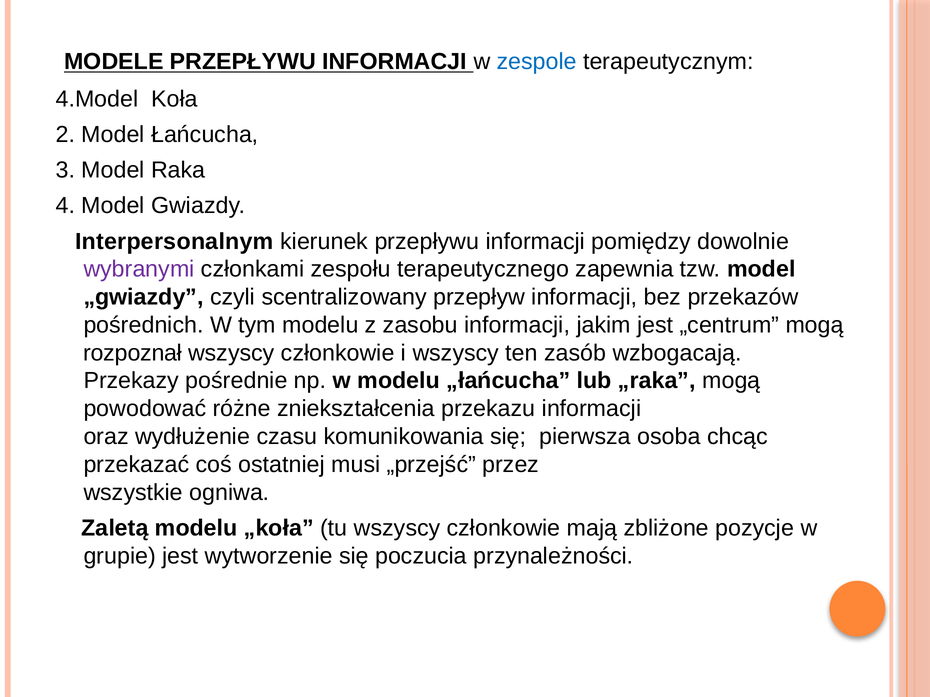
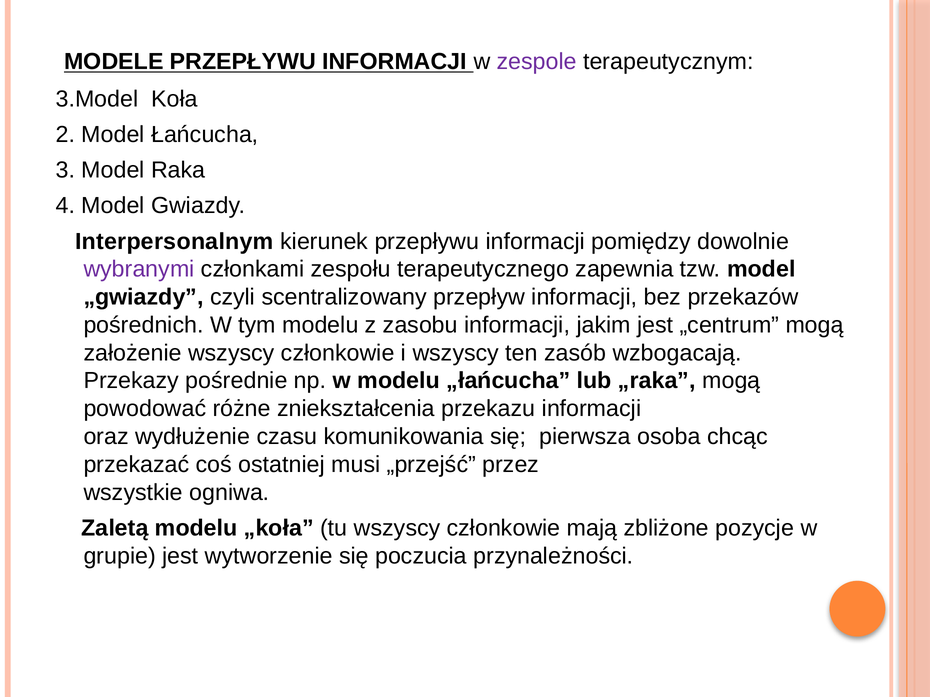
zespole colour: blue -> purple (537, 62)
4.Model: 4.Model -> 3.Model (97, 99)
rozpoznał: rozpoznał -> założenie (133, 353)
